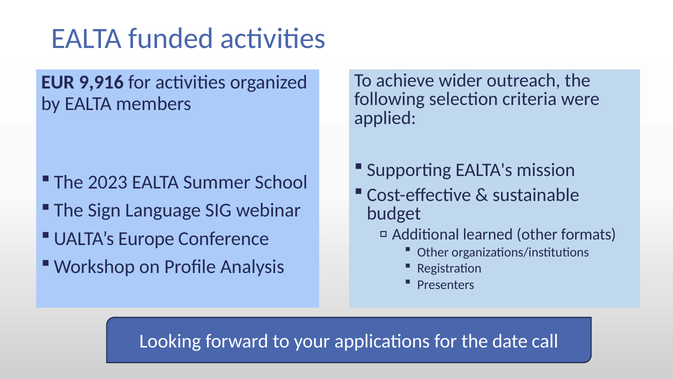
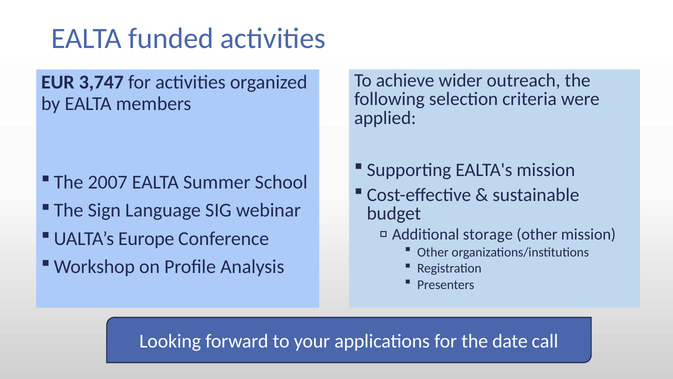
9,916: 9,916 -> 3,747 (101, 82)
2023: 2023 -> 2007 (108, 182)
learned: learned -> storage (488, 234)
other formats: formats -> mission (588, 234)
